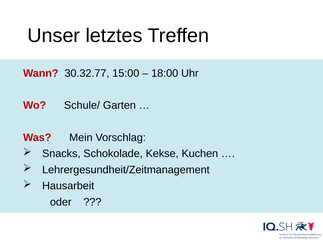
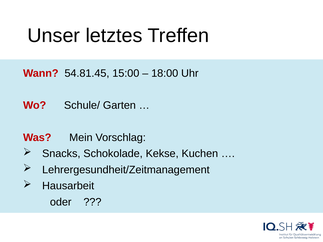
30.32.77: 30.32.77 -> 54.81.45 (87, 73)
